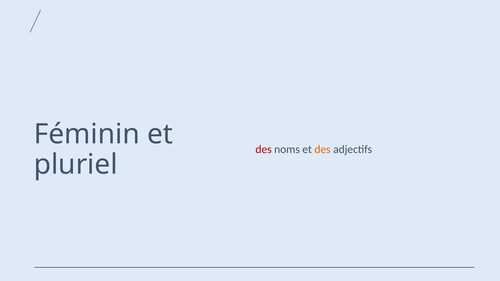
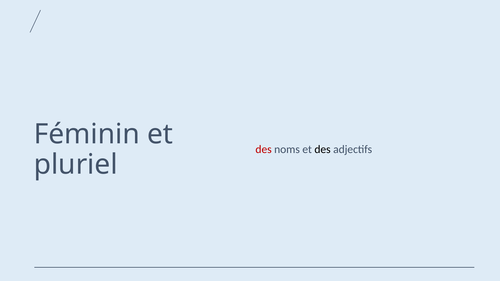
des colour: orange -> black (323, 149)
